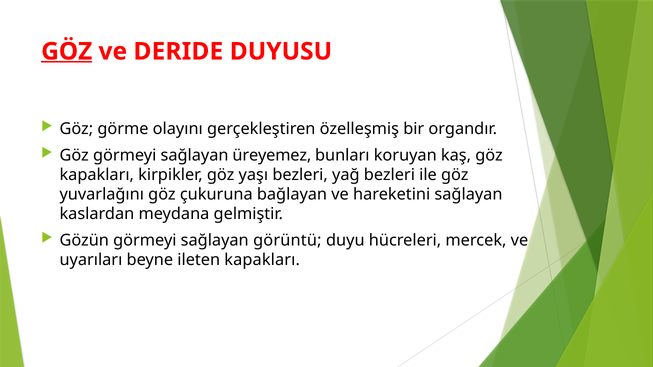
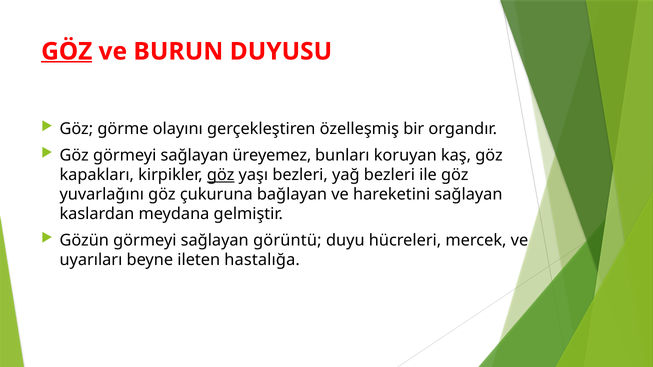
DERIDE: DERIDE -> BURUN (178, 51)
göz underline: none -> present (221, 175)
ileten kapakları: kapakları -> hastalığa (262, 260)
